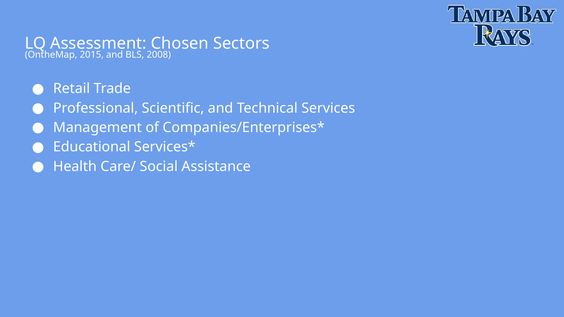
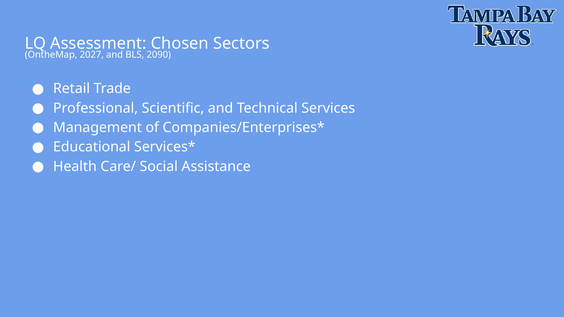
2015: 2015 -> 2027 (92, 55)
2008: 2008 -> 2090 (159, 55)
